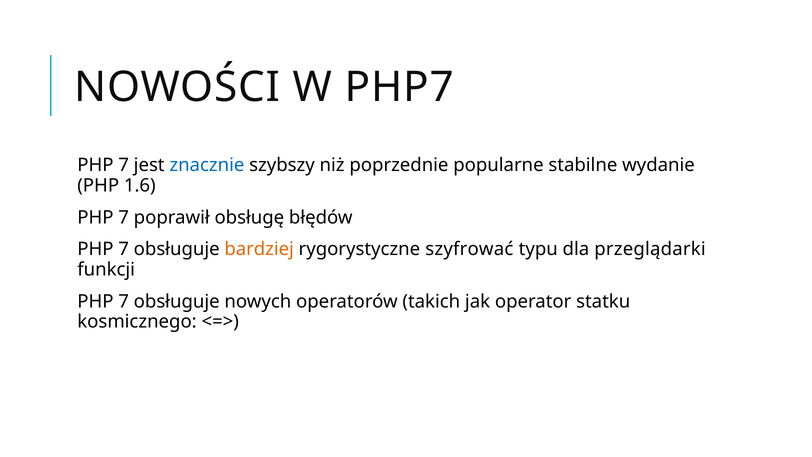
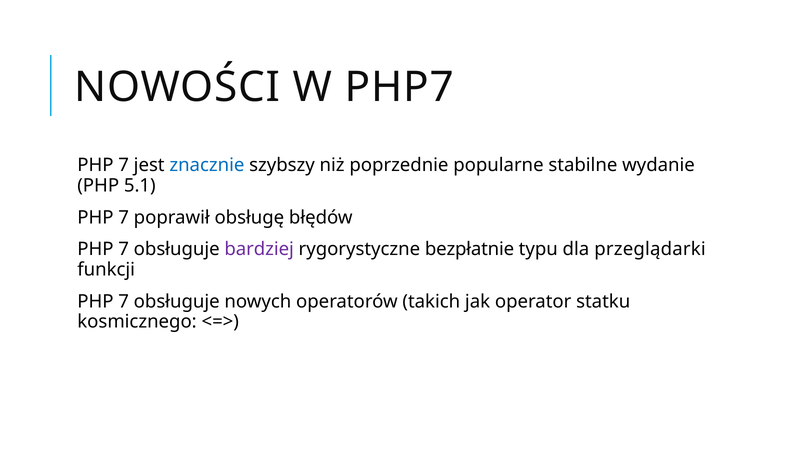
1.6: 1.6 -> 5.1 (140, 185)
bardziej colour: orange -> purple (259, 249)
szyfrować: szyfrować -> bezpłatnie (470, 249)
